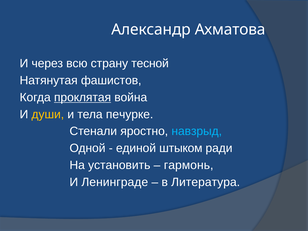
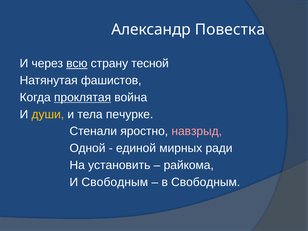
Ахматова: Ахматова -> Повестка (230, 30)
всю underline: none -> present (77, 63)
навзрыд colour: light blue -> pink (197, 131)
штыком: штыком -> мирных (181, 148)
гармонь: гармонь -> райкома (189, 165)
И Ленинграде: Ленинграде -> Свободным (115, 182)
в Литература: Литература -> Свободным (206, 182)
